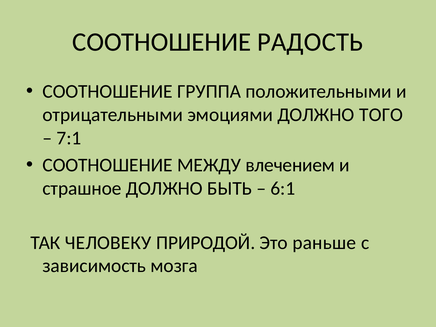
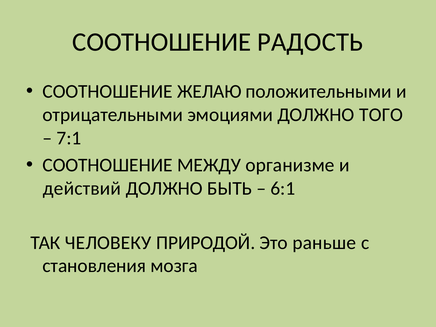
ГРУППА: ГРУППА -> ЖЕЛАЮ (209, 91)
влечением: влечением -> организме (290, 165)
страшное: страшное -> действий (82, 188)
зависимость: зависимость -> становления (94, 266)
